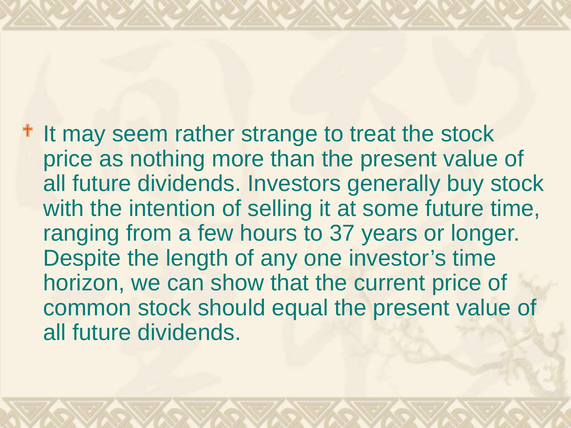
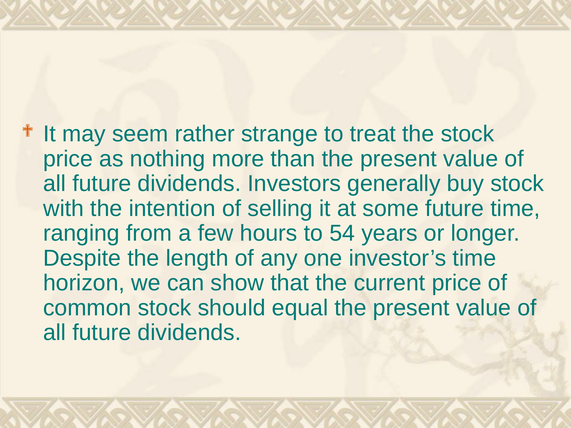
37: 37 -> 54 (342, 233)
